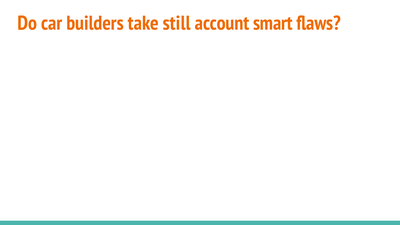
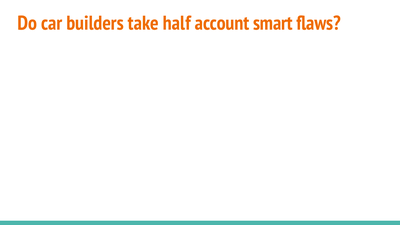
still: still -> half (177, 23)
